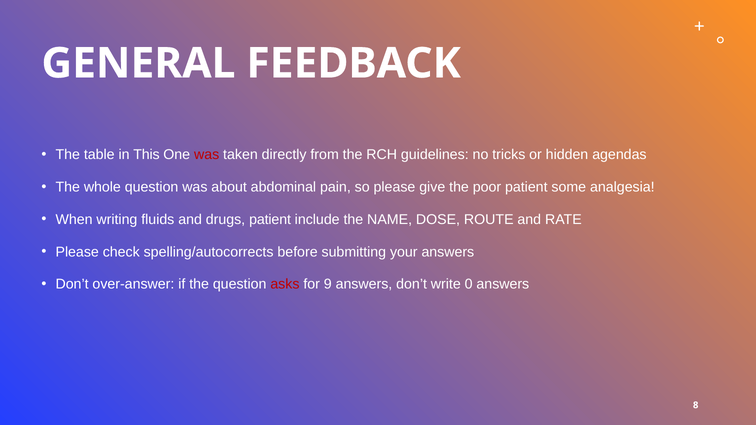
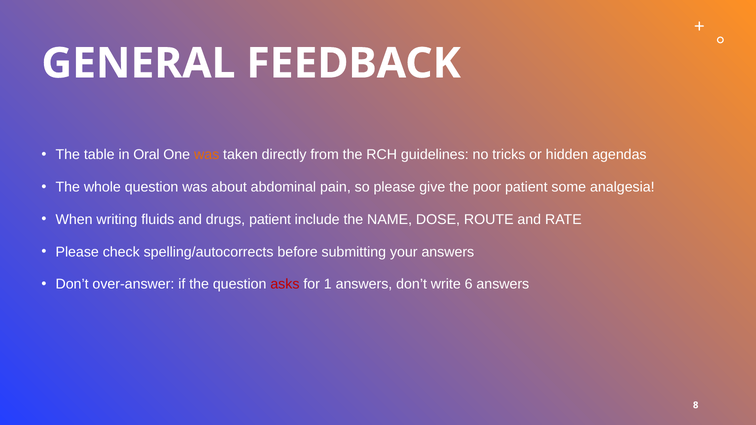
This: This -> Oral (146, 155)
was colour: red -> orange (207, 155)
9: 9 -> 1 (328, 284)
0: 0 -> 6 (469, 284)
